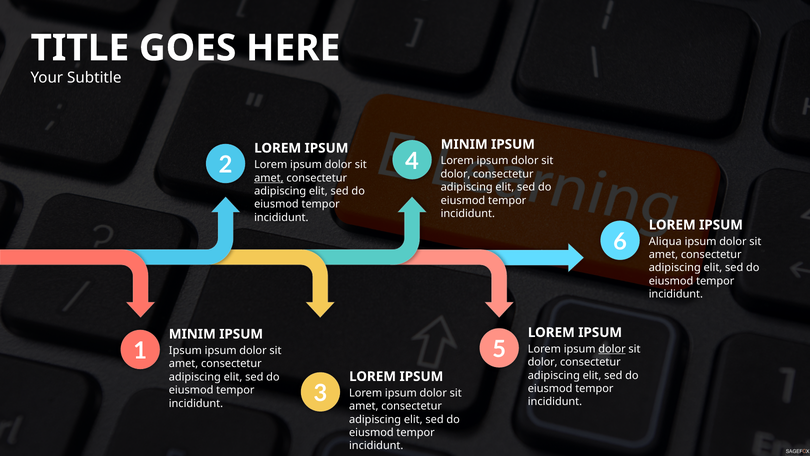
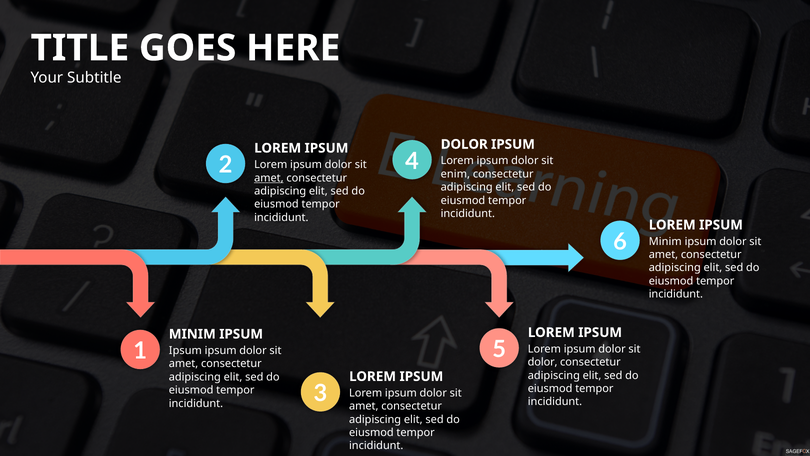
MINIM: MINIM -> DOLOR (464, 144)
dolor: dolor -> enim (455, 174)
Aliqua: Aliqua -> Minim (665, 241)
dolor underline: present -> none (612, 349)
